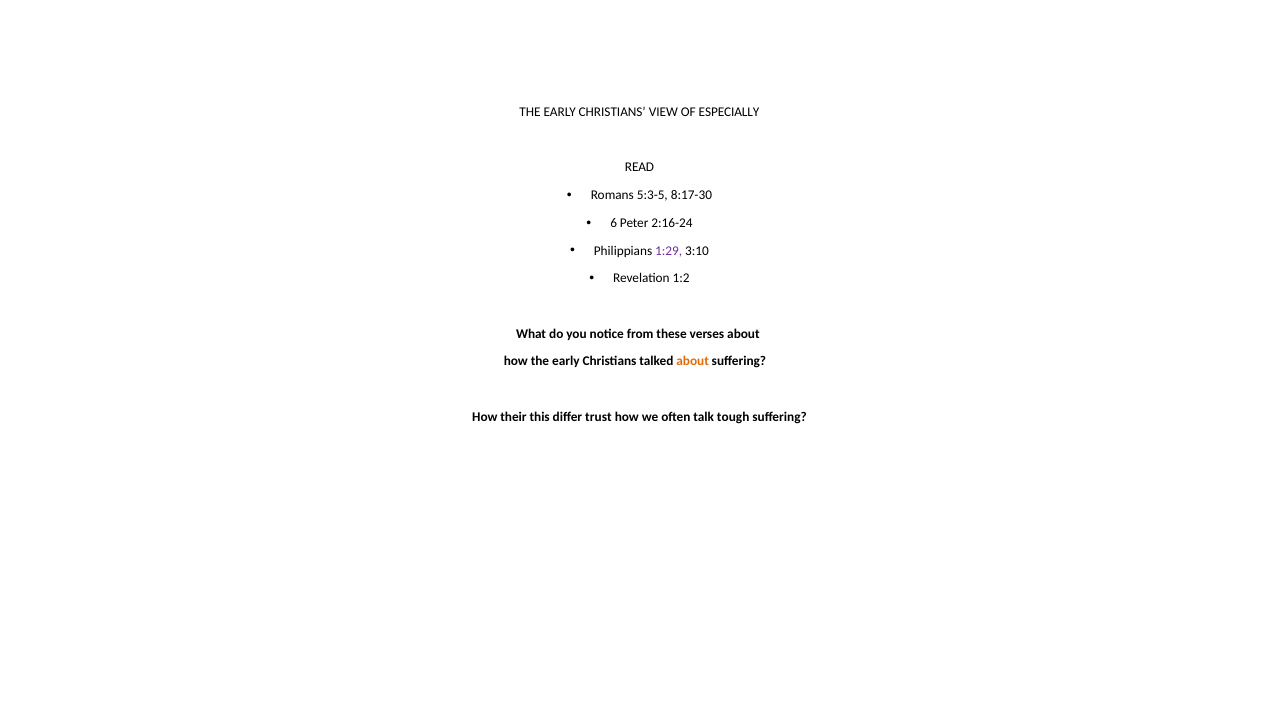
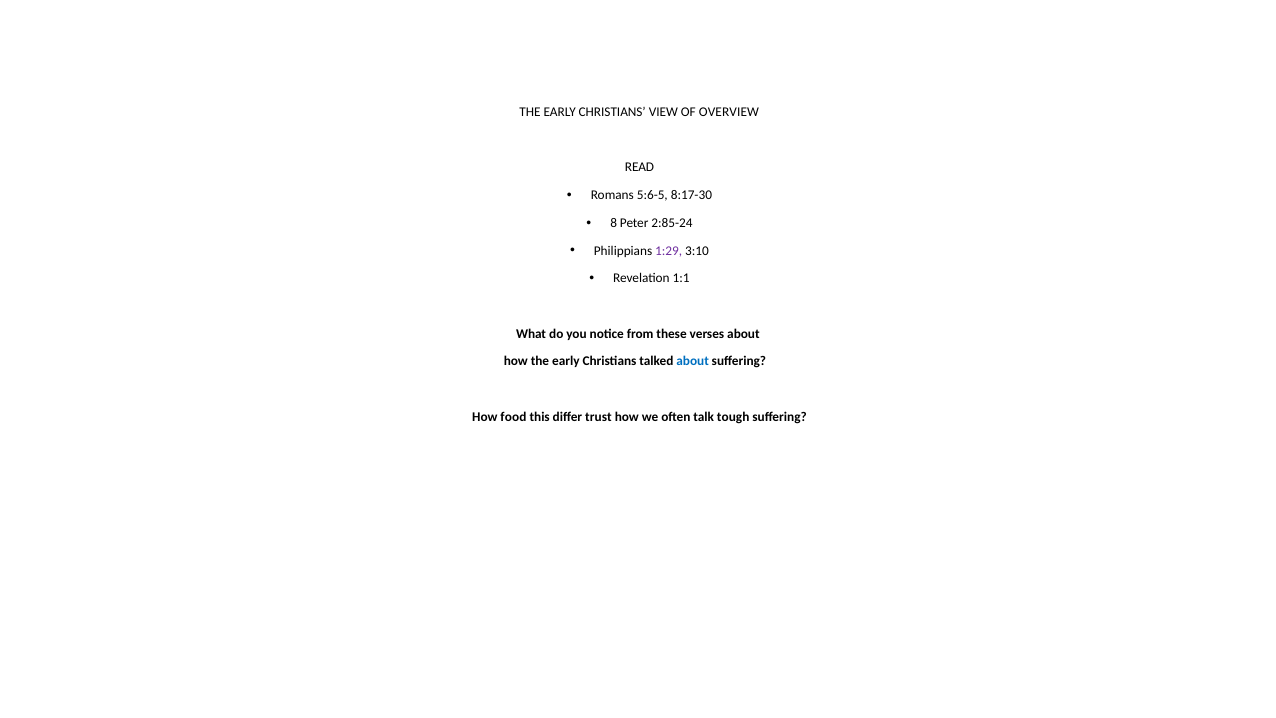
ESPECIALLY: ESPECIALLY -> OVERVIEW (729, 112)
5:3-5: 5:3-5 -> 5:6-5 (652, 195)
6: 6 -> 8 (614, 223)
2:16-24: 2:16-24 -> 2:85-24 (672, 223)
1:2: 1:2 -> 1:1 (681, 278)
about colour: orange -> blue (693, 361)
their: their -> food (513, 417)
